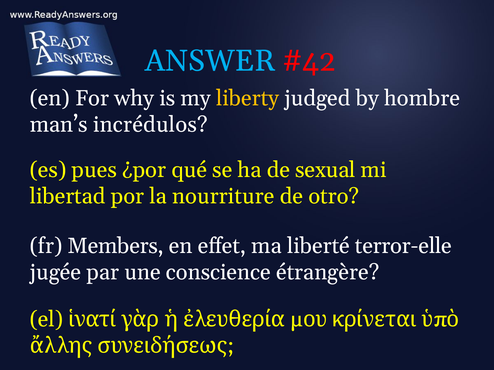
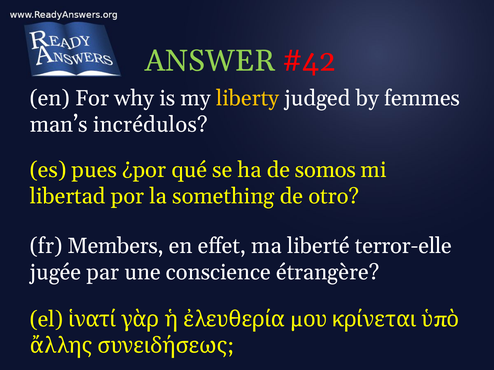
ANSWER colour: light blue -> light green (210, 61)
hombre: hombre -> femmes (422, 98)
sexual: sexual -> somos (325, 170)
nourriture: nourriture -> something (223, 196)
